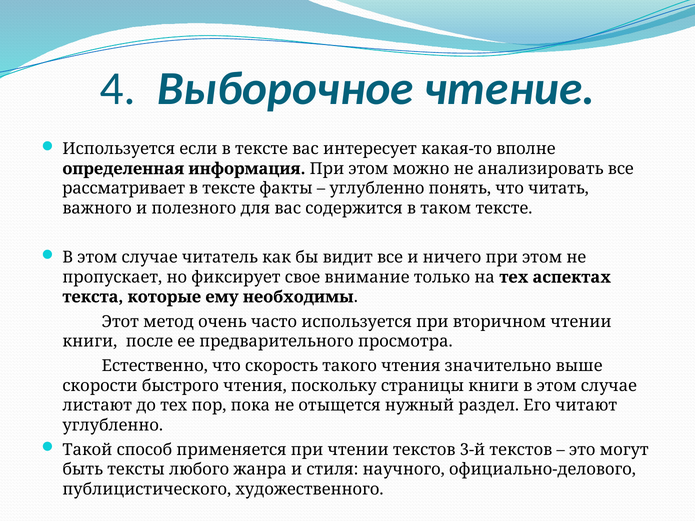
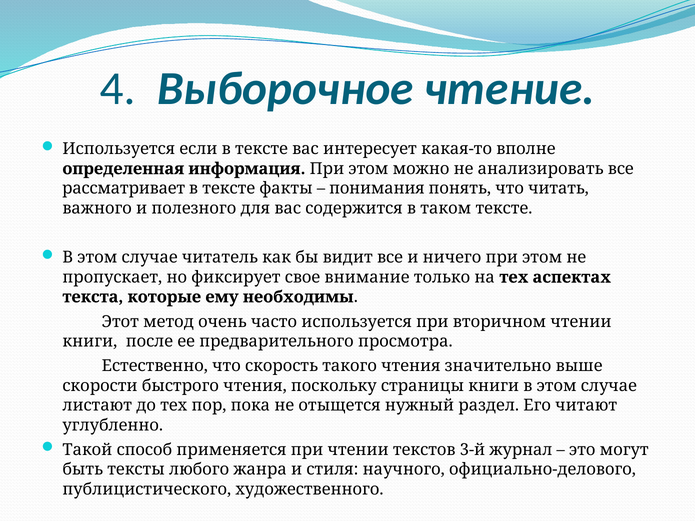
углубленно: углубленно -> понимания (377, 189)
3-й текстов: текстов -> журнал (521, 450)
